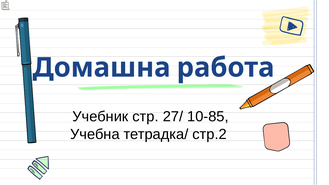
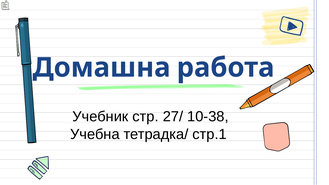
10-85: 10-85 -> 10-38 (208, 117)
стр.2: стр.2 -> стр.1 (210, 134)
